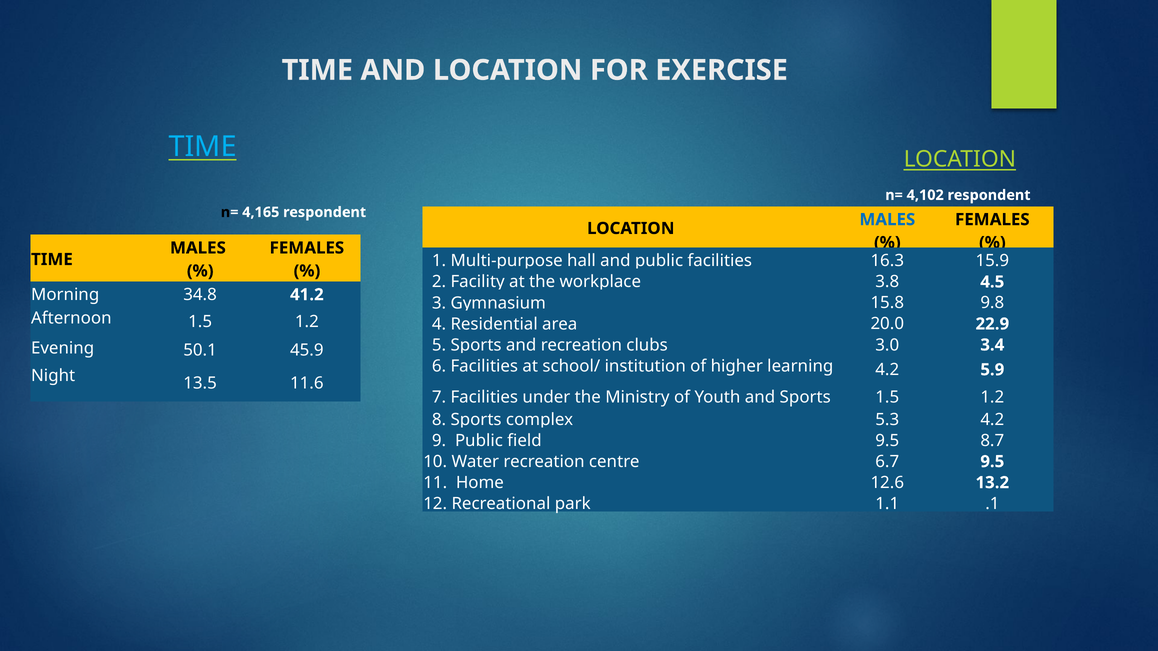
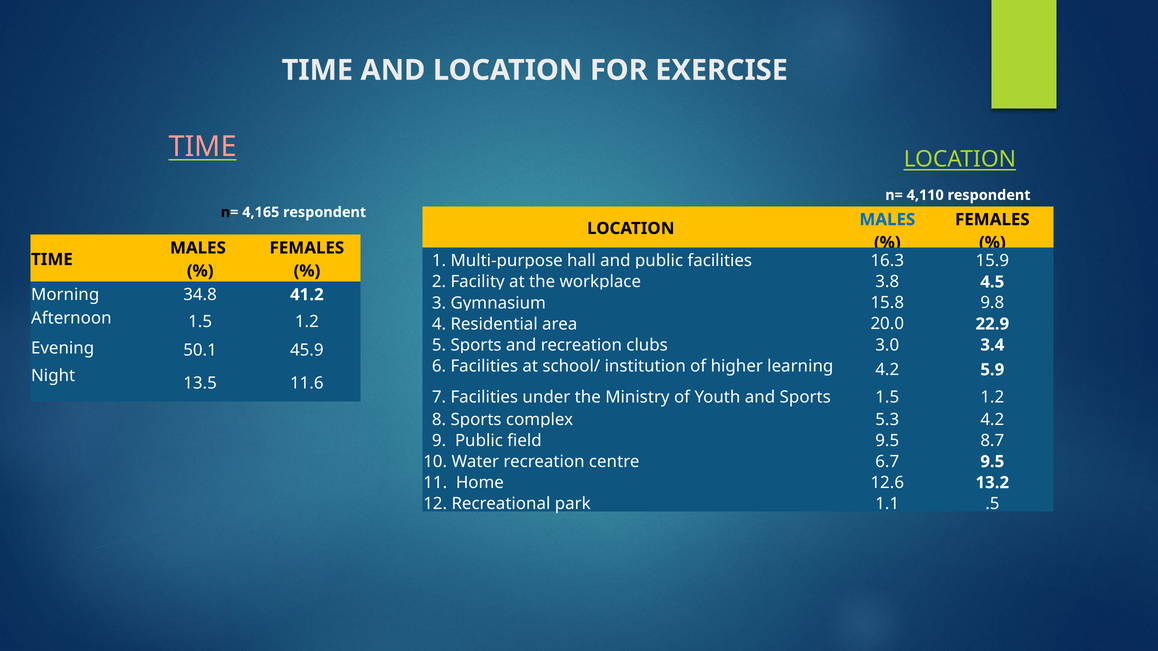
TIME colour: light blue -> pink (203, 147)
4,102: 4,102 -> 4,110 (925, 195)
.1: .1 -> .5 (992, 504)
